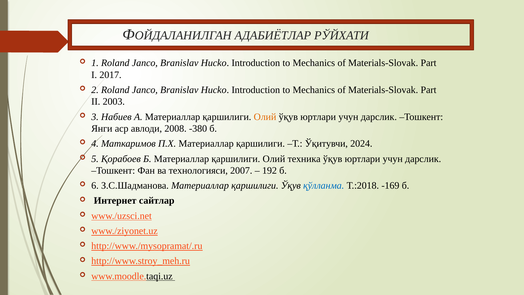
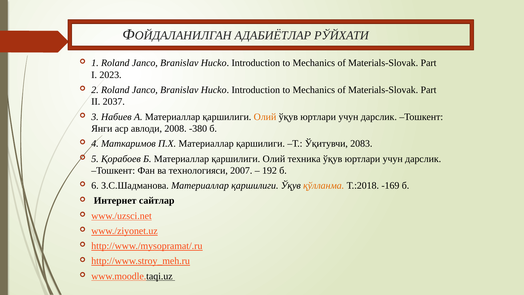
2017: 2017 -> 2023 (110, 75)
2003: 2003 -> 2037 (114, 102)
2024: 2024 -> 2083 (361, 144)
қўлланма colour: blue -> orange (324, 185)
